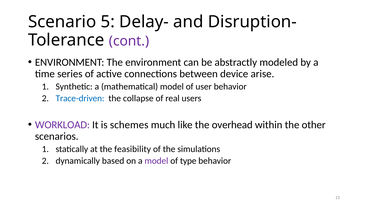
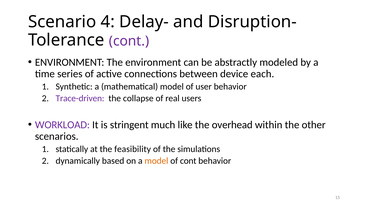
5: 5 -> 4 (108, 22)
arise: arise -> each (262, 74)
Trace-driven colour: blue -> purple (80, 98)
schemes: schemes -> stringent (129, 125)
model colour: purple -> orange (156, 161)
of type: type -> cont (188, 161)
